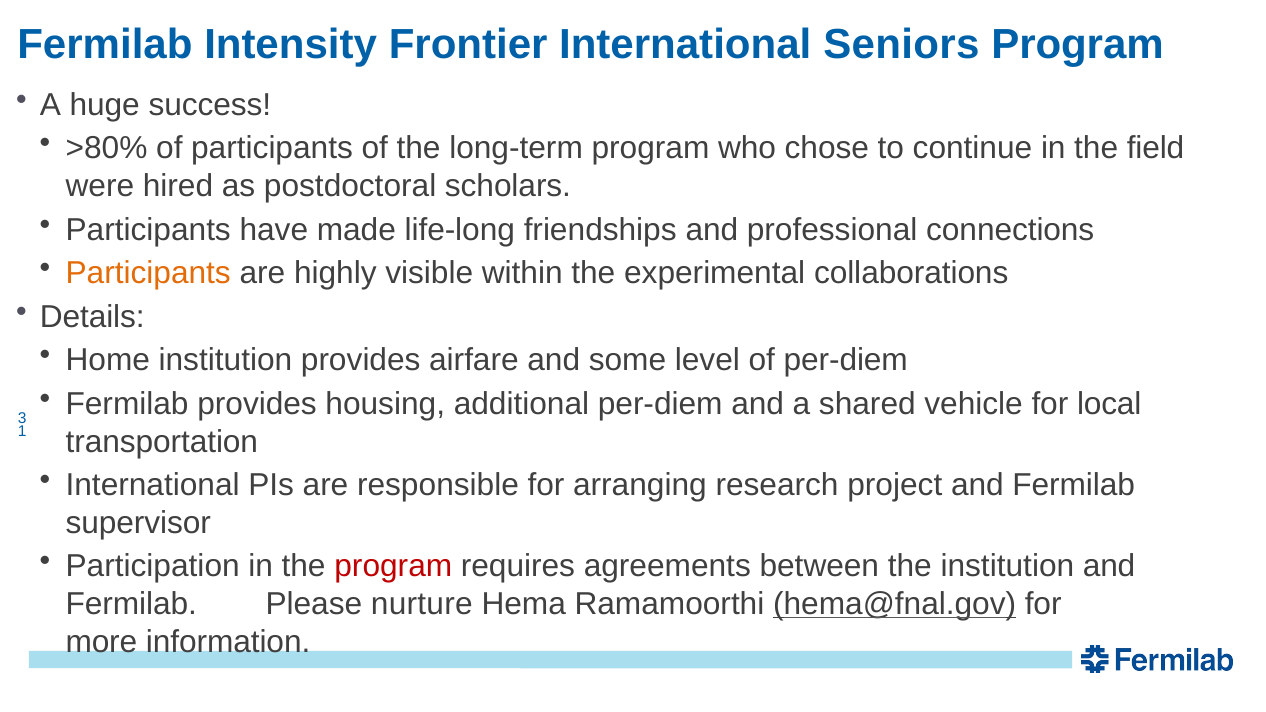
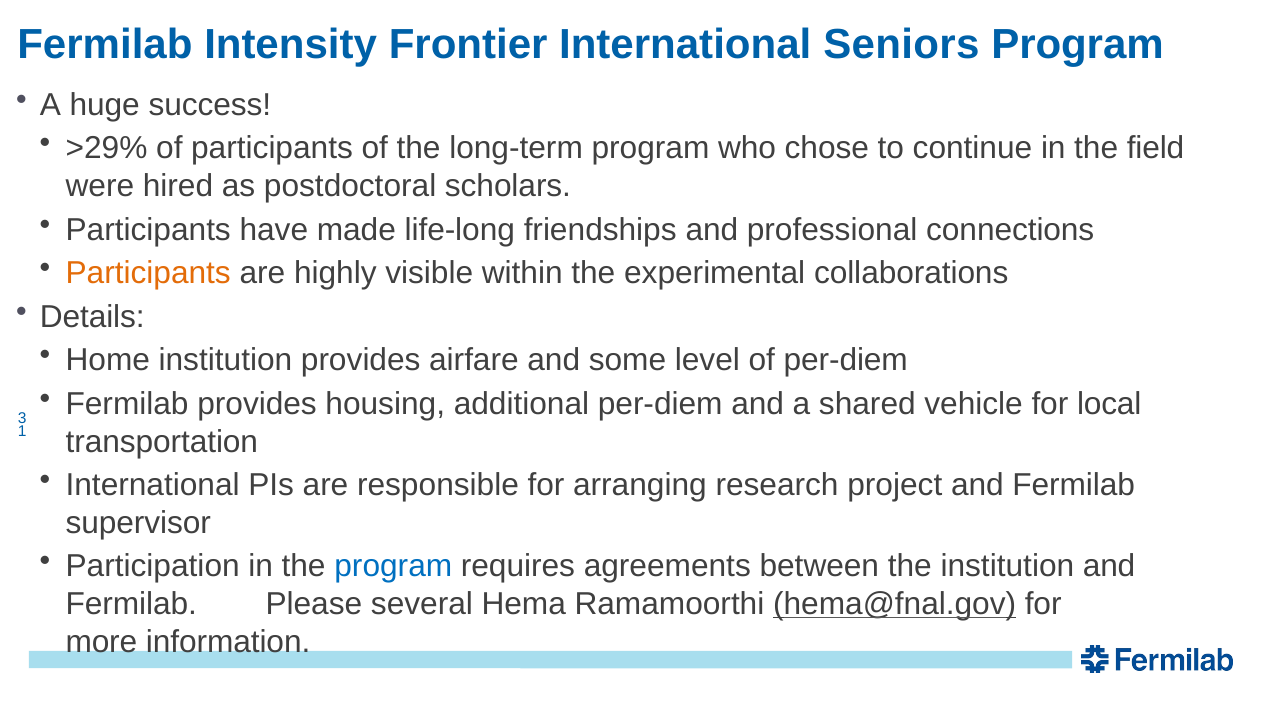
>80%: >80% -> >29% (107, 149)
program colour: red -> blue (393, 566)
nurture: nurture -> several (422, 604)
